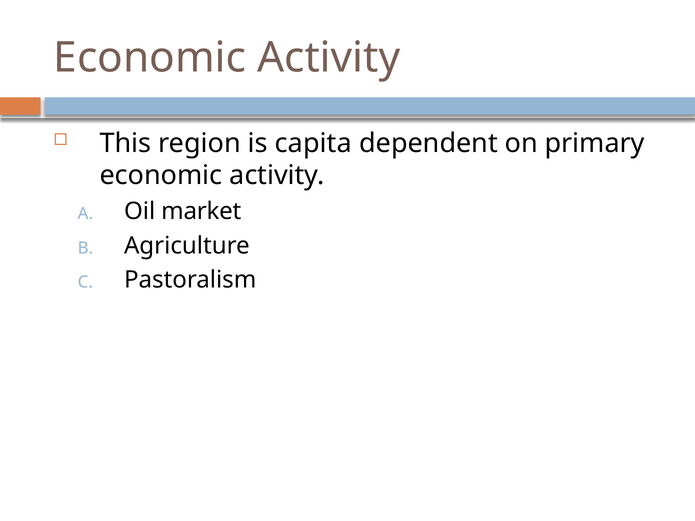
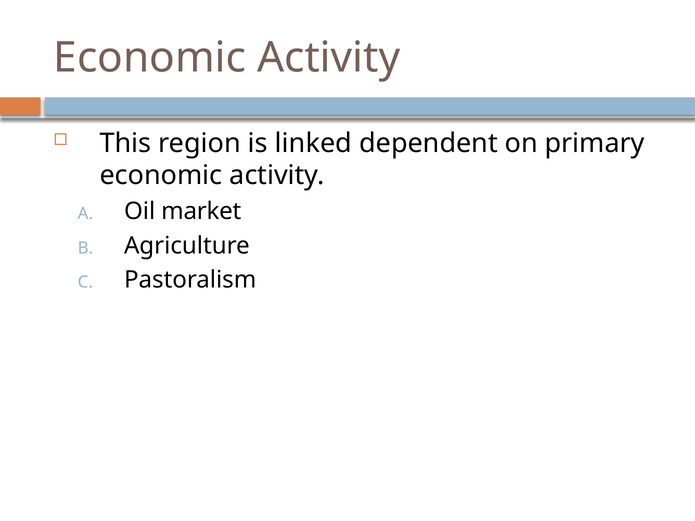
capita: capita -> linked (313, 143)
